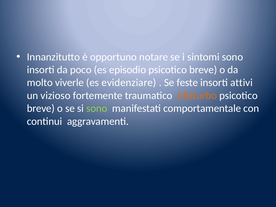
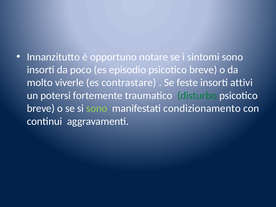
evidenziare: evidenziare -> contrastare (129, 83)
vizioso: vizioso -> potersi (56, 96)
disturbo colour: orange -> green (197, 96)
comportamentale: comportamentale -> condizionamento (202, 108)
